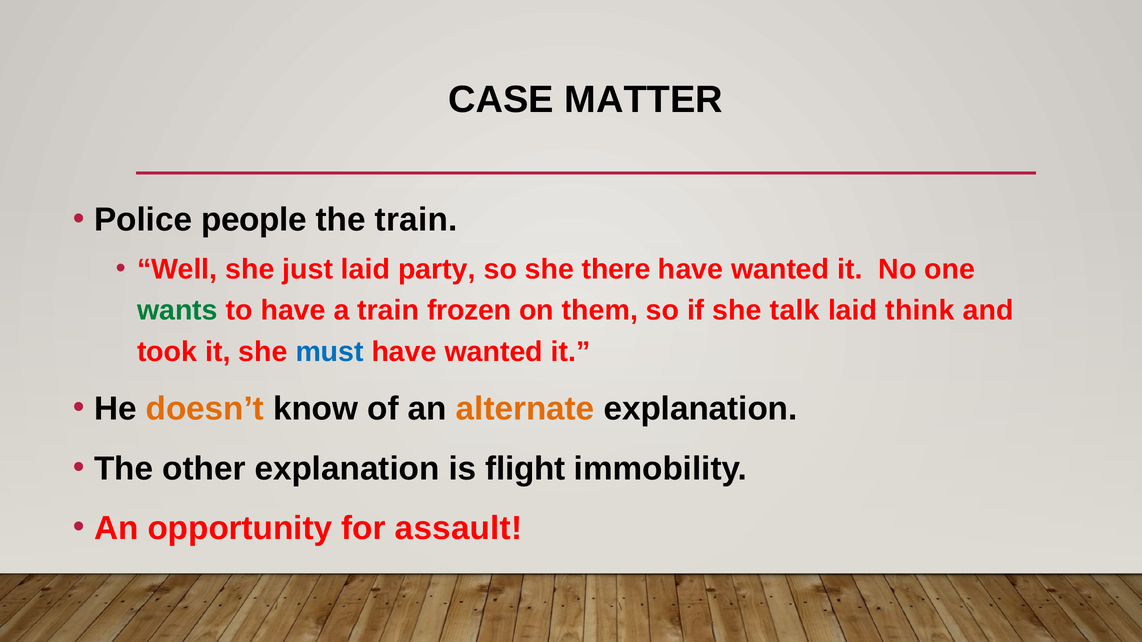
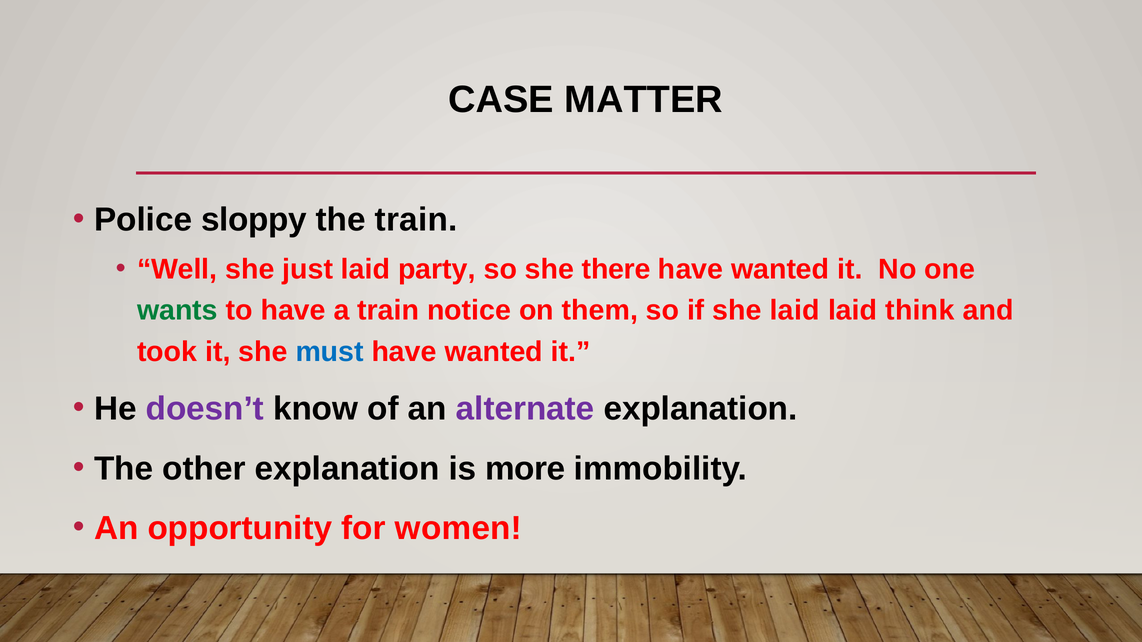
people: people -> sloppy (254, 220)
frozen: frozen -> notice (469, 311)
she talk: talk -> laid (795, 311)
doesn’t colour: orange -> purple (205, 409)
alternate colour: orange -> purple (525, 409)
flight: flight -> more (525, 469)
assault: assault -> women (458, 529)
